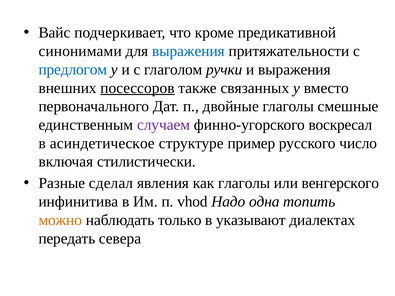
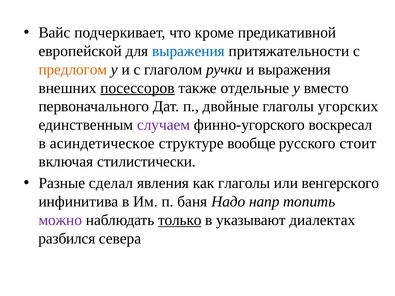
синонимами: синонимами -> европейской (80, 51)
предлогом colour: blue -> orange (73, 70)
связанных: связанных -> отдельные (255, 88)
смешные: смешные -> угорских (348, 106)
пример: пример -> вообще (251, 143)
число: число -> стоит (358, 143)
vhod: vhod -> баня (192, 202)
одна: одна -> напр (264, 202)
можно colour: orange -> purple (60, 220)
только underline: none -> present (180, 220)
передать: передать -> разбился (67, 239)
